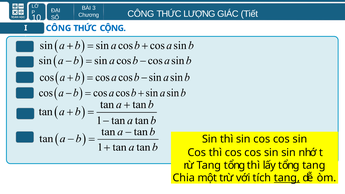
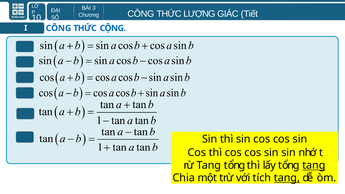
tang underline: none -> present (314, 165)
